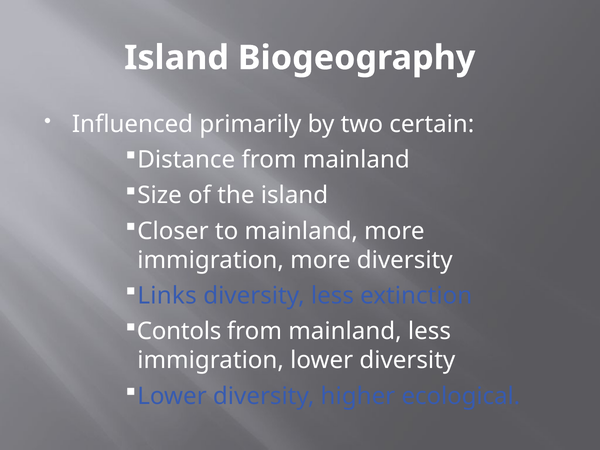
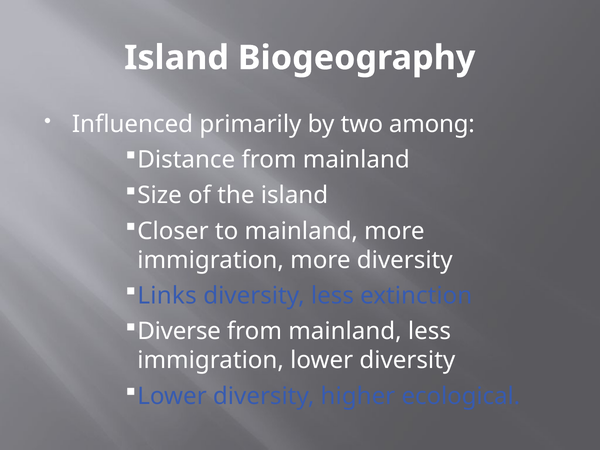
certain: certain -> among (432, 124)
Contols: Contols -> Diverse (179, 331)
